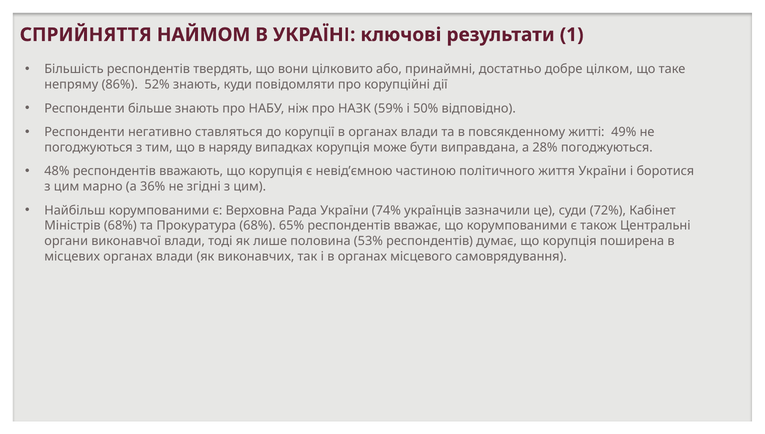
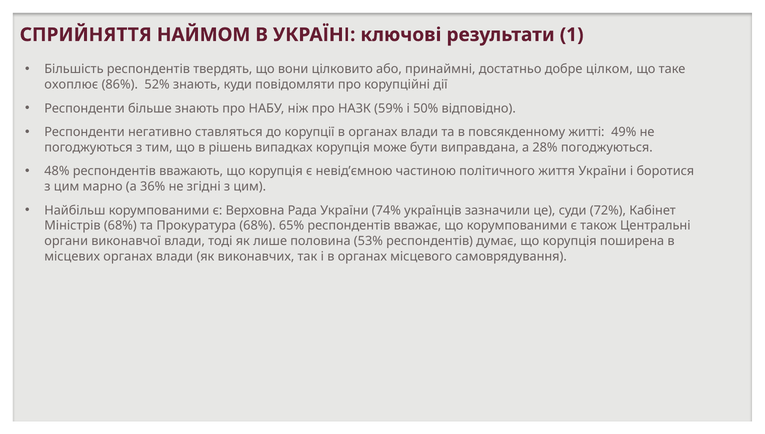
непряму: непряму -> охоплює (71, 84)
наряду: наряду -> рішень (230, 147)
